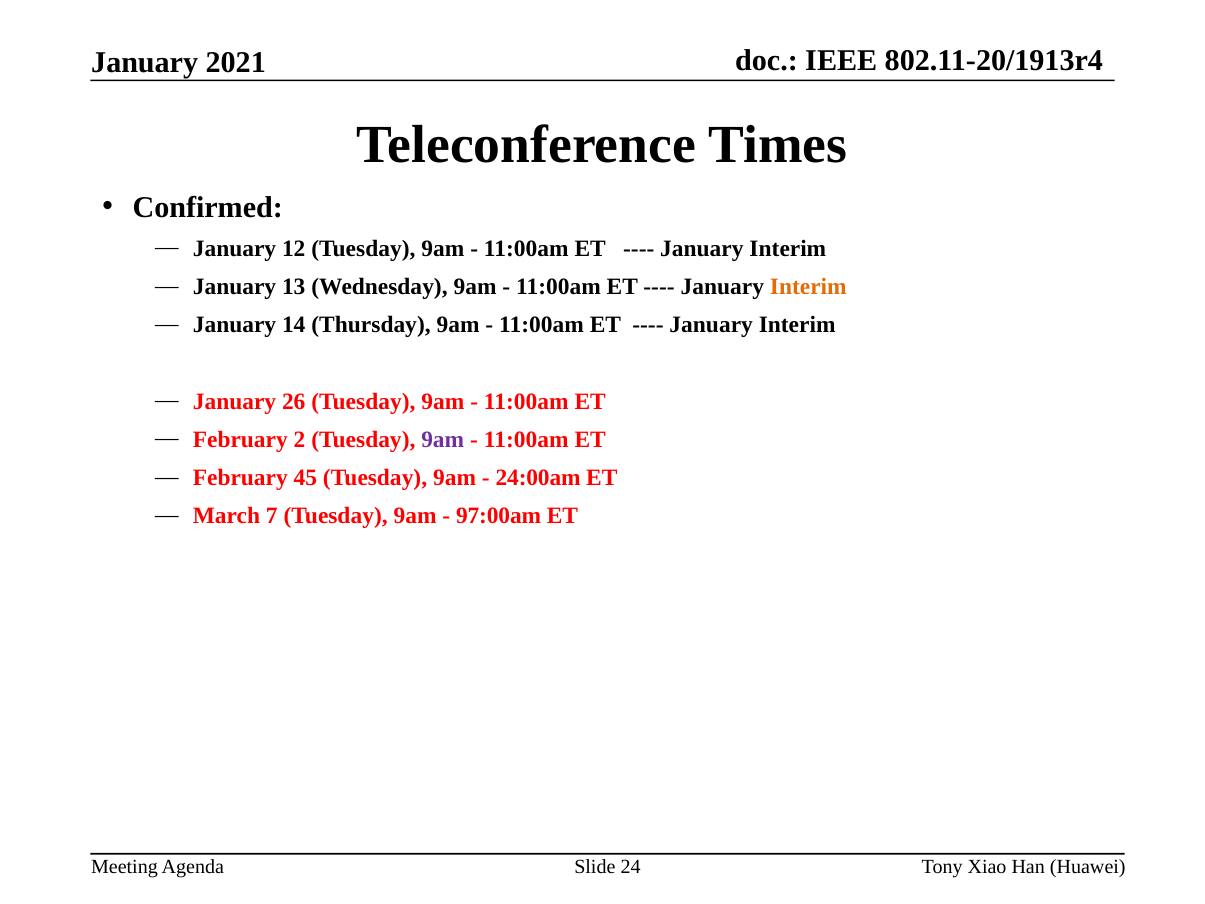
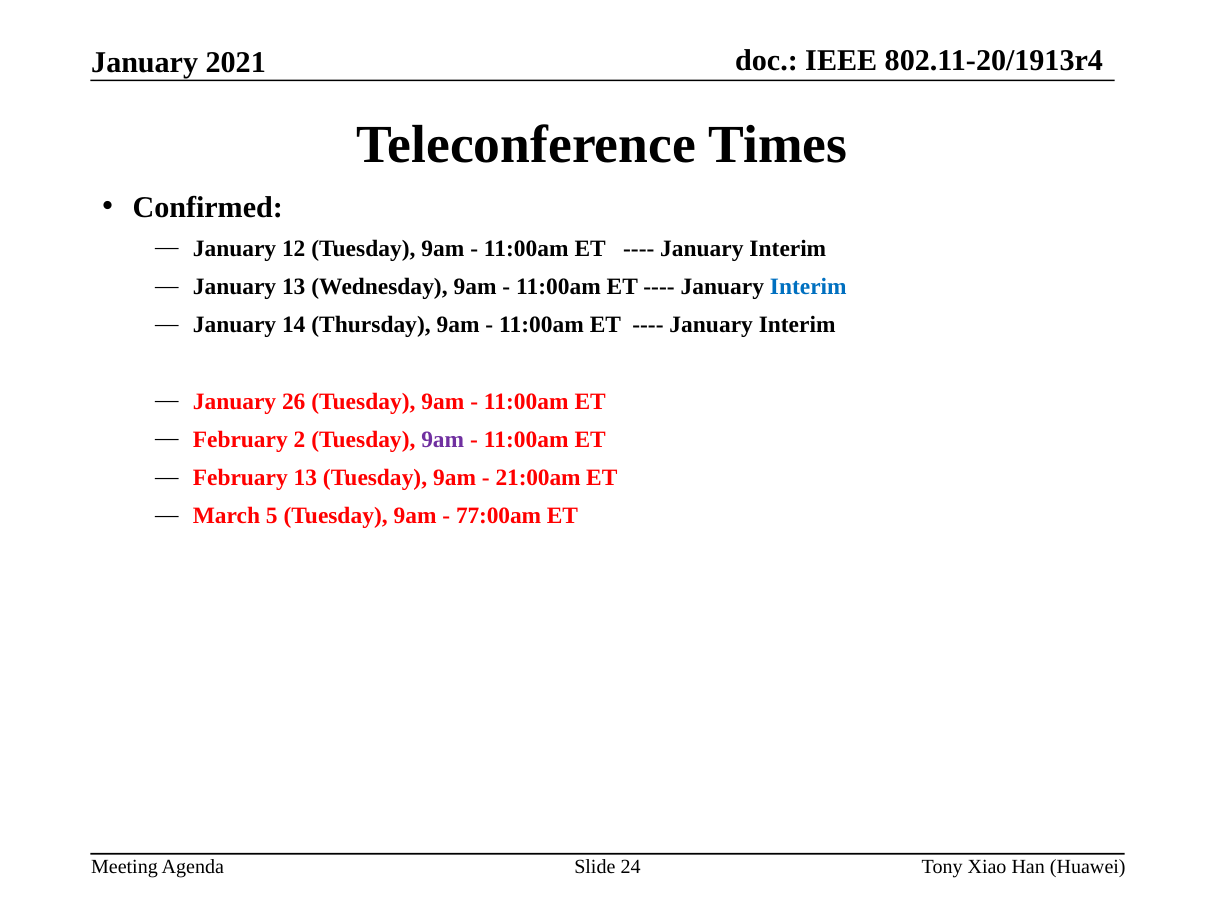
Interim colour: orange -> blue (808, 287)
February 45: 45 -> 13 (305, 478)
24:00am: 24:00am -> 21:00am (538, 478)
7: 7 -> 5 (272, 516)
97:00am: 97:00am -> 77:00am (499, 516)
